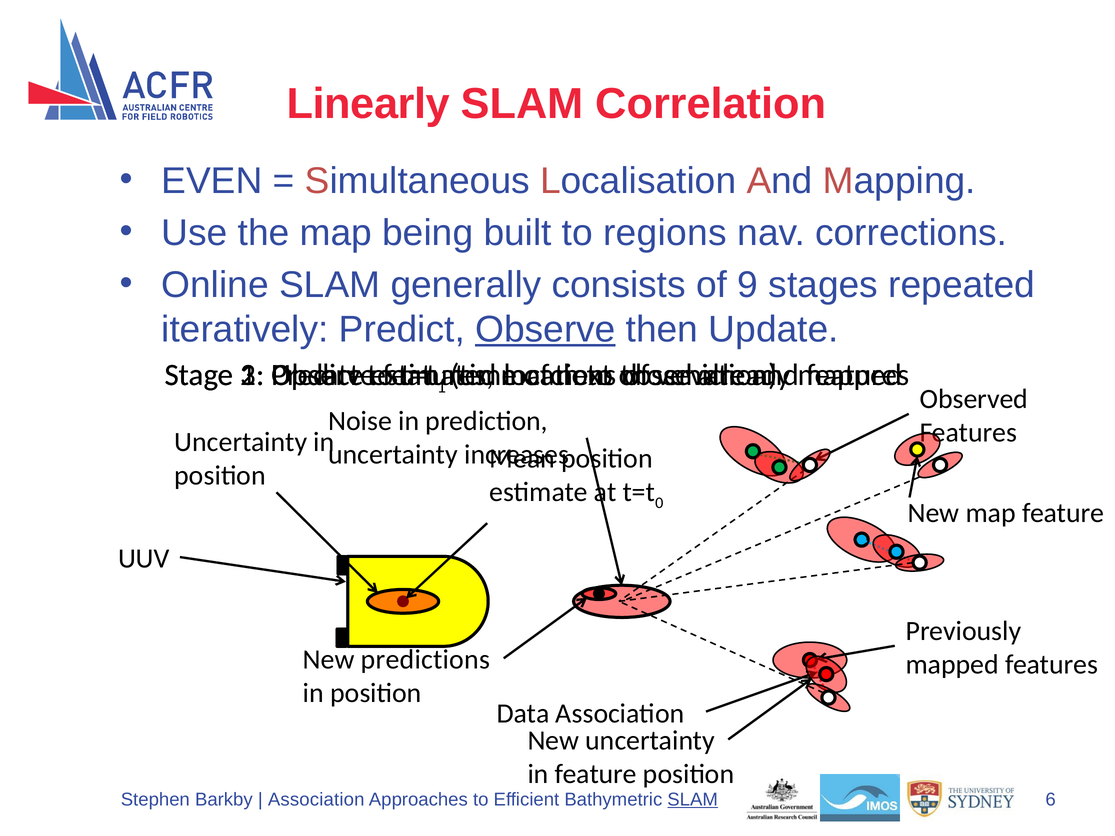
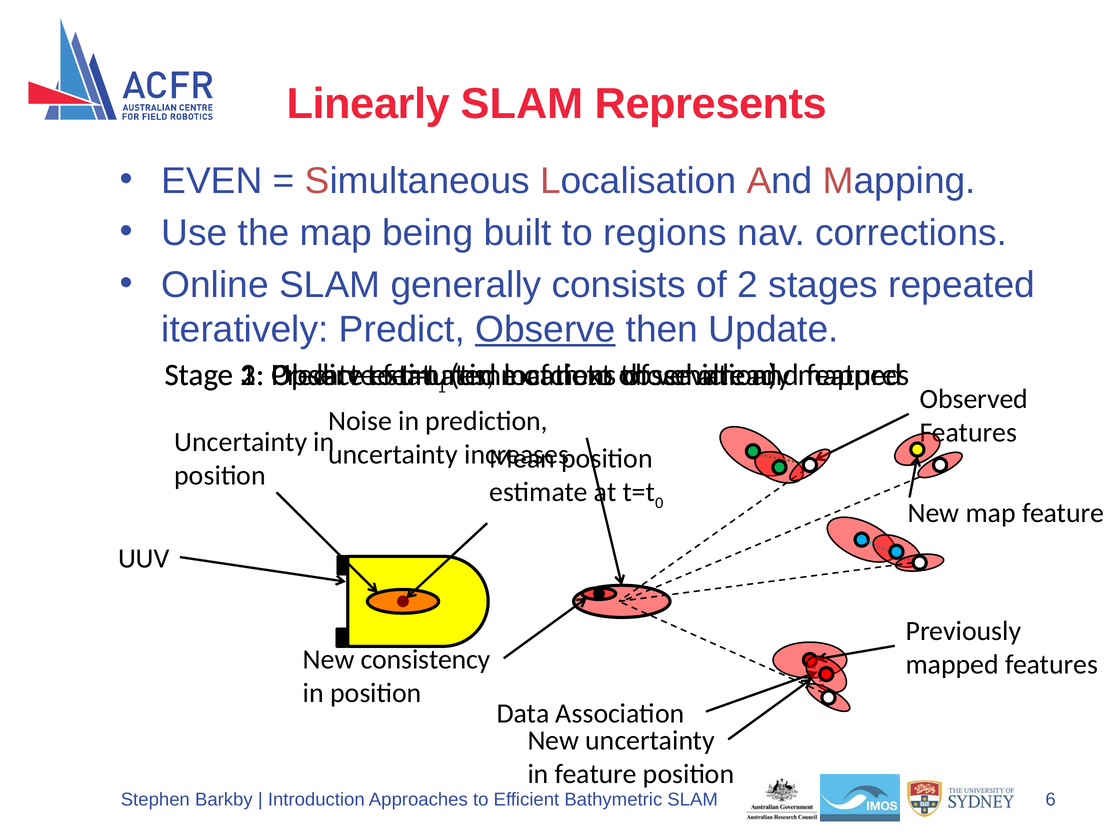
Correlation: Correlation -> Represents (711, 104)
of 9: 9 -> 2 (748, 285)
predictions: predictions -> consistency (426, 660)
Association: Association -> Introduction (316, 800)
SLAM underline: present -> none (693, 800)
